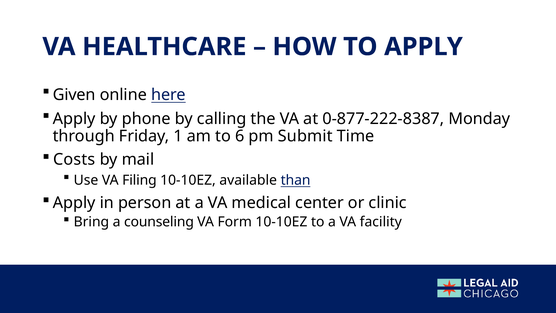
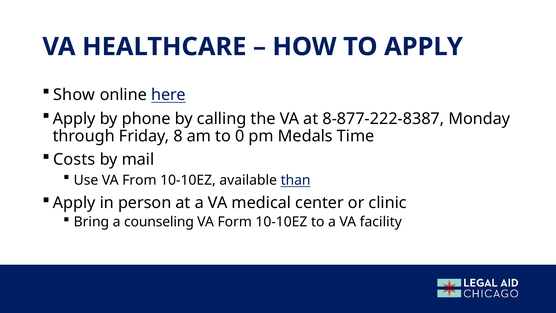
Given: Given -> Show (74, 95)
0-877-222-8387: 0-877-222-8387 -> 8-877-222-8387 (383, 119)
1: 1 -> 8 (178, 136)
6: 6 -> 0 (240, 136)
Submit: Submit -> Medals (305, 136)
Filing: Filing -> From (139, 180)
